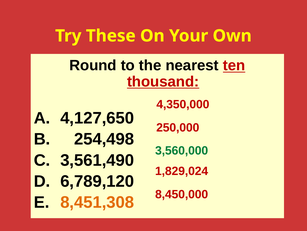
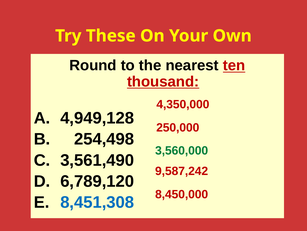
4,127,650: 4,127,650 -> 4,949,128 (97, 118)
1,829,024: 1,829,024 -> 9,587,242 (182, 171)
8,451,308 colour: orange -> blue (97, 202)
